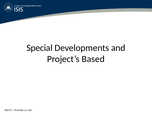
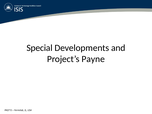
Based: Based -> Payne (93, 59)
